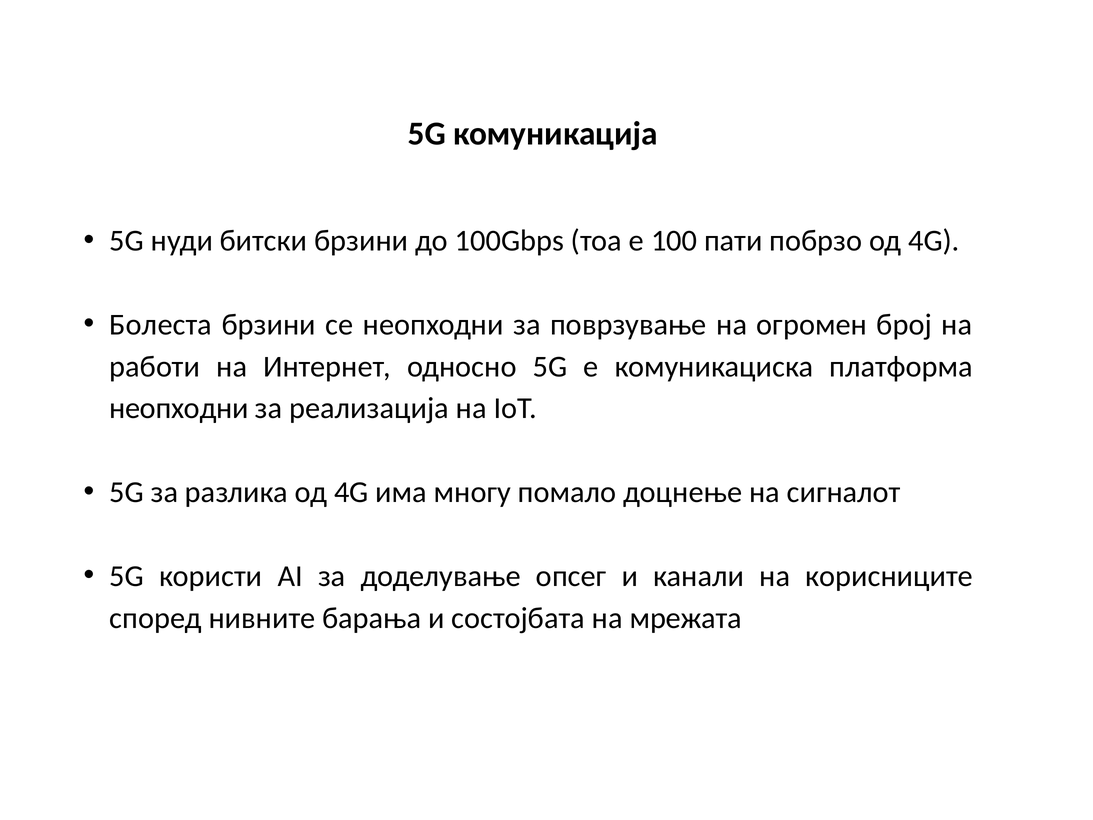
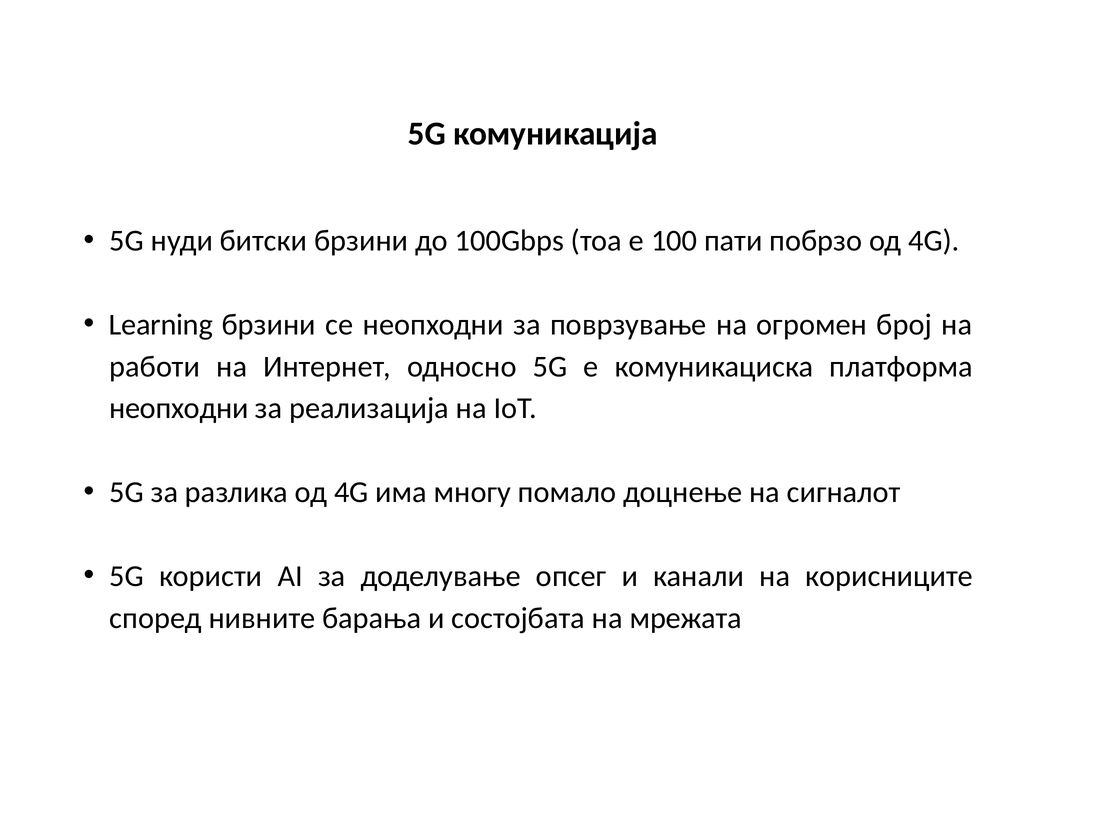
Болеста: Болеста -> Learning (161, 324)
